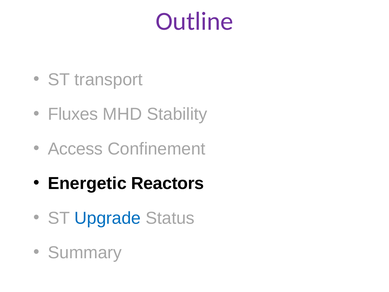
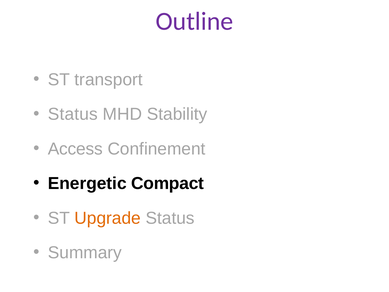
Fluxes: Fluxes -> Status (73, 114)
Reactors: Reactors -> Compact (168, 183)
Upgrade colour: blue -> orange (108, 218)
